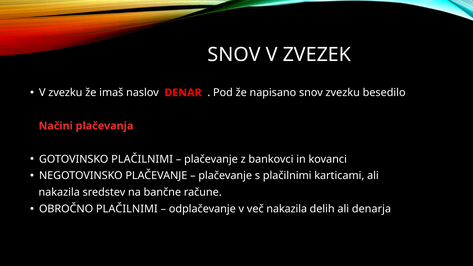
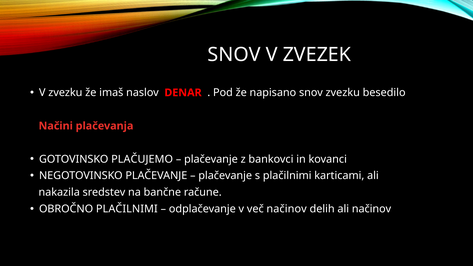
GOTOVINSKO PLAČILNIMI: PLAČILNIMI -> PLAČUJEMO (142, 159)
več nakazila: nakazila -> načinov (287, 209)
ali denarja: denarja -> načinov (372, 209)
